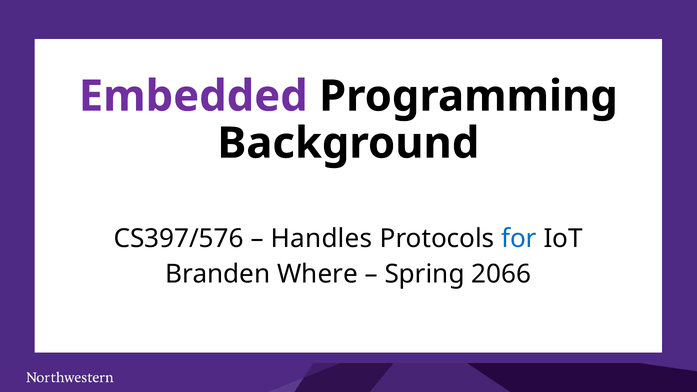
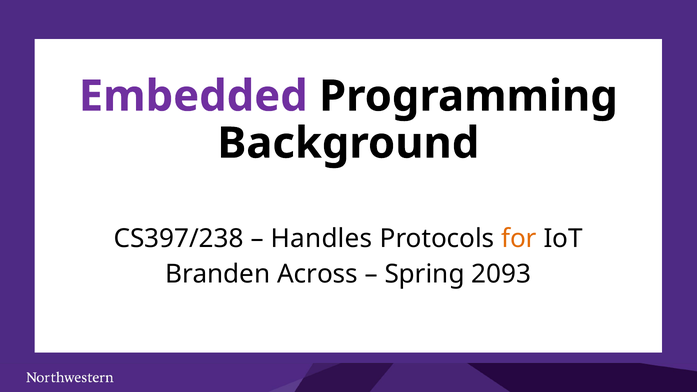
CS397/576: CS397/576 -> CS397/238 (179, 239)
for colour: blue -> orange (519, 239)
Where: Where -> Across (318, 274)
2066: 2066 -> 2093 (501, 274)
